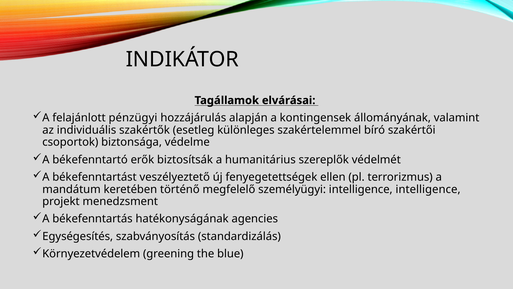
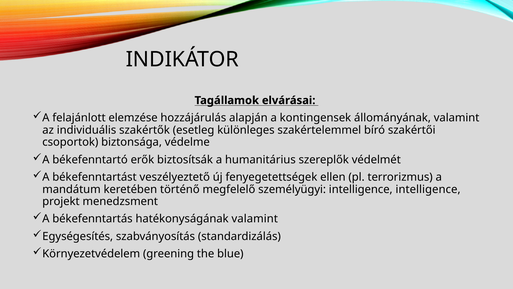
pénzügyi: pénzügyi -> elemzése (133, 118)
hatékonyságának agencies: agencies -> valamint (255, 219)
